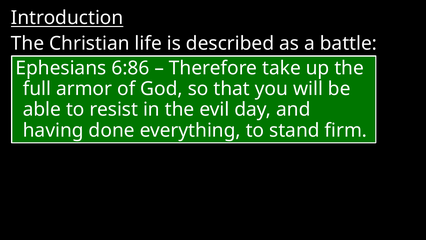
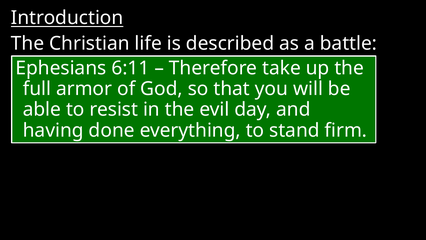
6:86: 6:86 -> 6:11 (130, 68)
